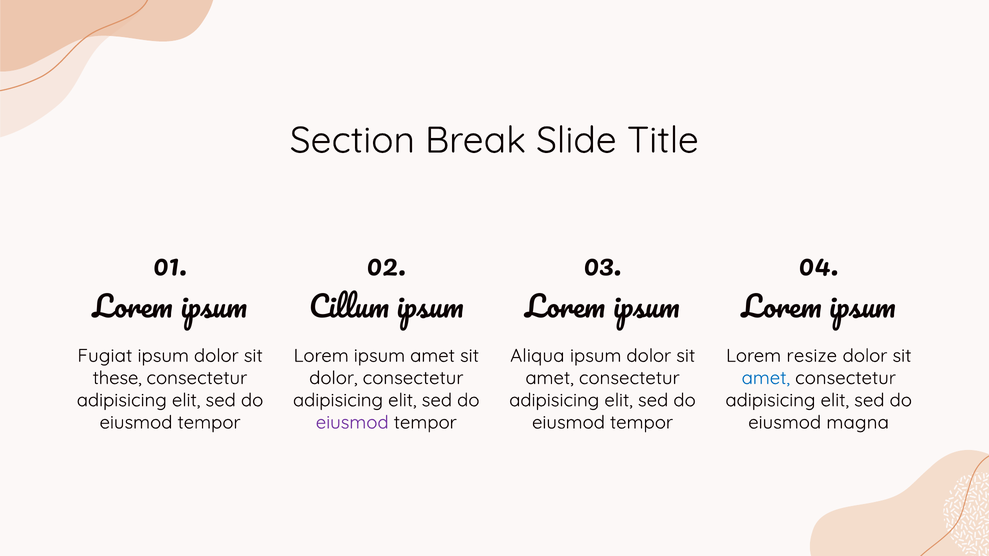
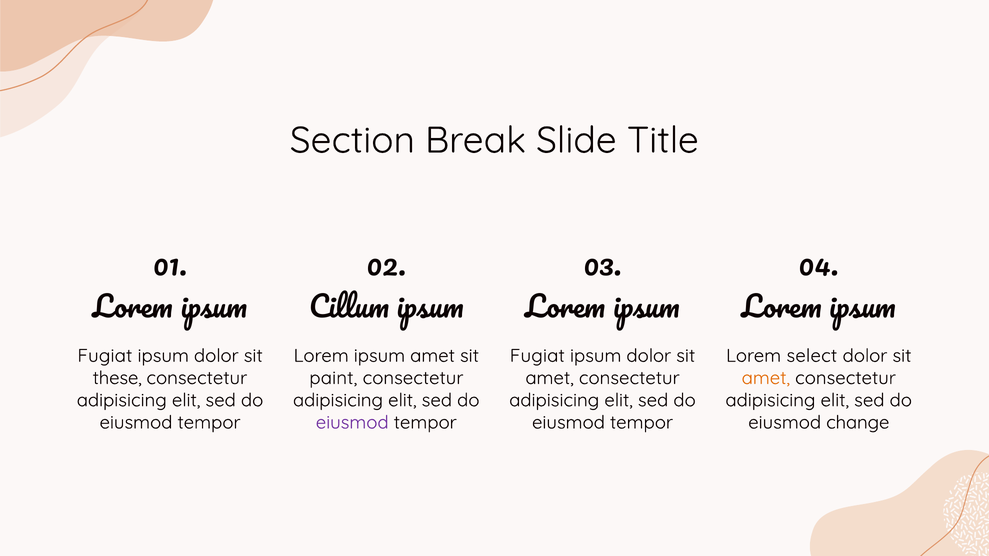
Aliqua: Aliqua -> Fugiat (537, 356)
resize: resize -> select (812, 356)
dolor: dolor -> paint (333, 378)
amet colour: blue -> orange (766, 378)
magna: magna -> change (858, 423)
